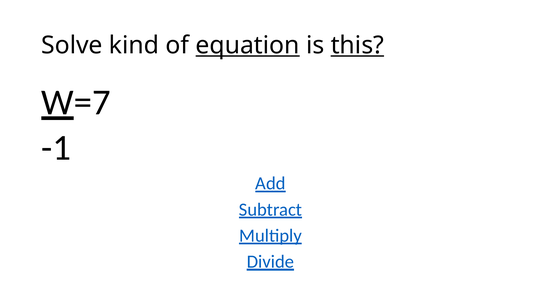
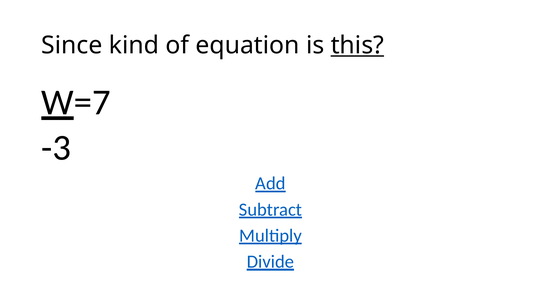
Solve: Solve -> Since (72, 45)
equation underline: present -> none (248, 45)
-1: -1 -> -3 (56, 148)
